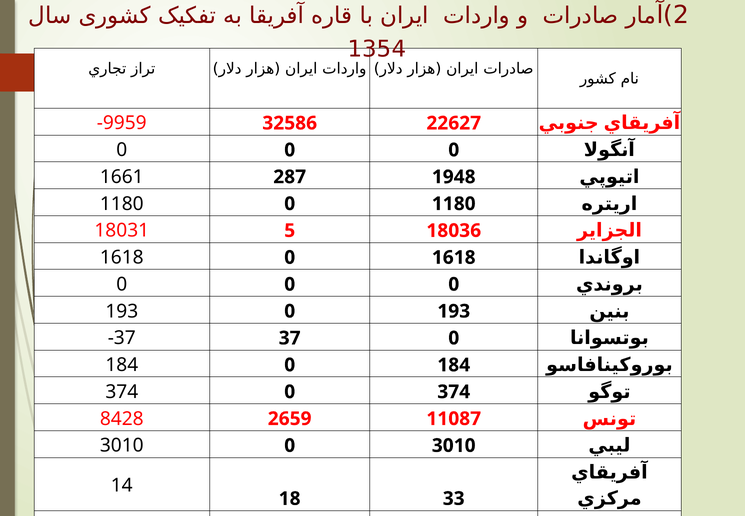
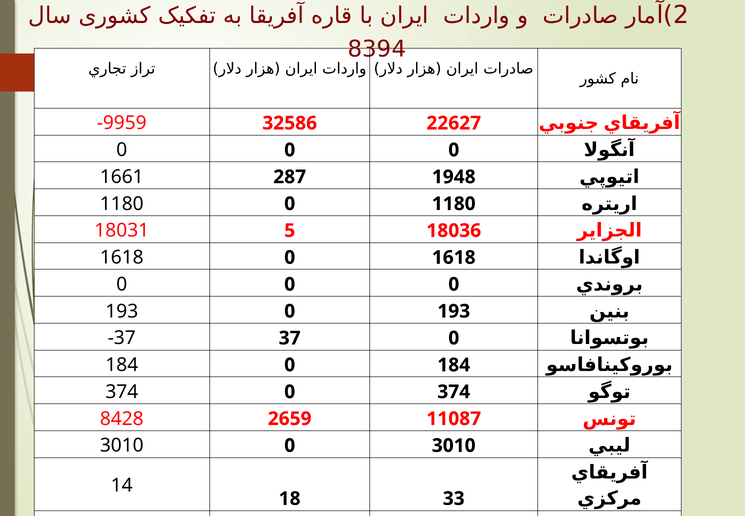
1354: 1354 -> 8394 (377, 49)
